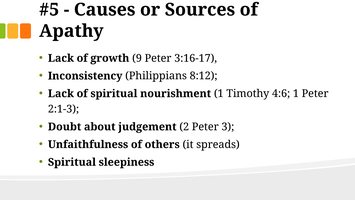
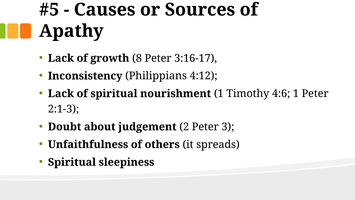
9: 9 -> 8 (137, 58)
8:12: 8:12 -> 4:12 (204, 76)
